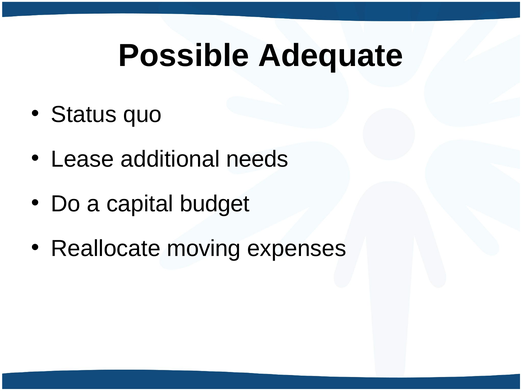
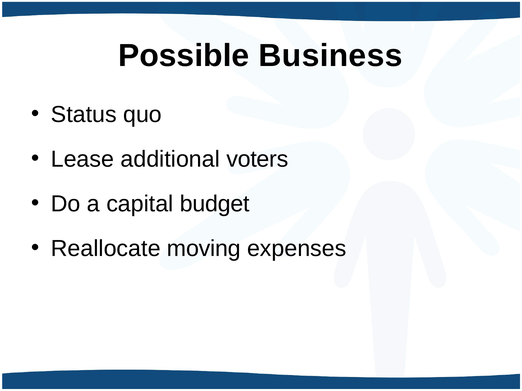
Adequate: Adequate -> Business (331, 56)
needs: needs -> voters (257, 159)
